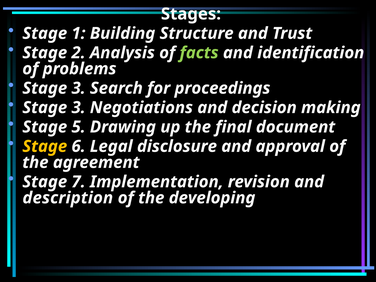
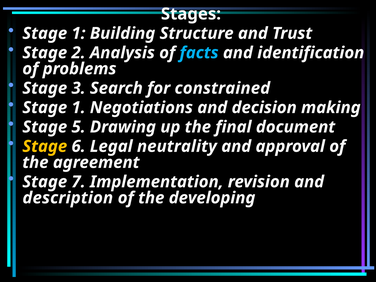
facts colour: light green -> light blue (199, 53)
proceedings: proceedings -> constrained (222, 88)
3: 3 -> 1 (79, 108)
disclosure: disclosure -> neutrality (177, 146)
